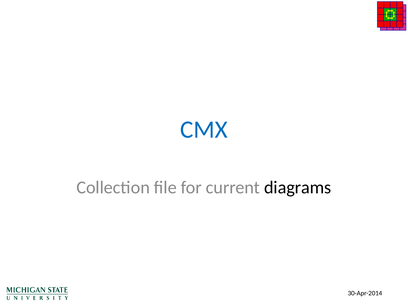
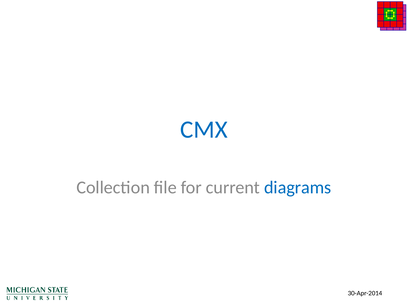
diagrams colour: black -> blue (298, 188)
